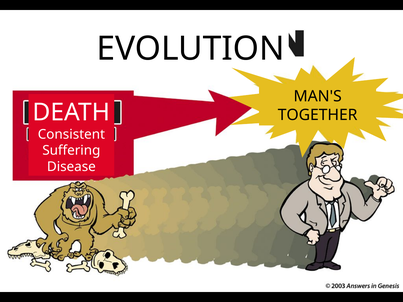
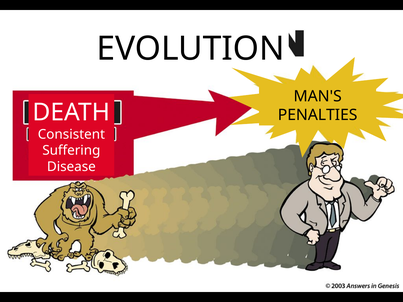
TOGETHER: TOGETHER -> PENALTIES (318, 115)
